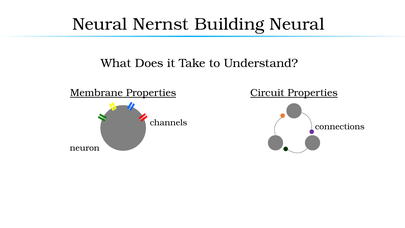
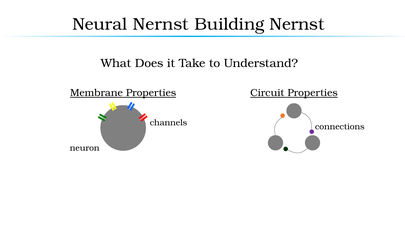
Building Neural: Neural -> Nernst (297, 24)
